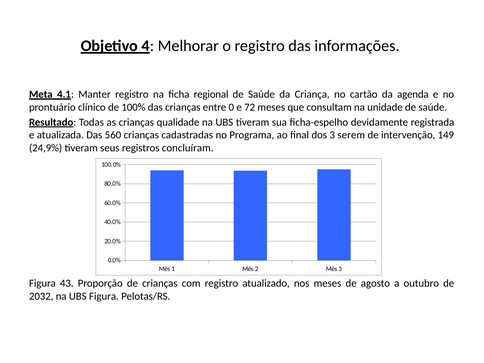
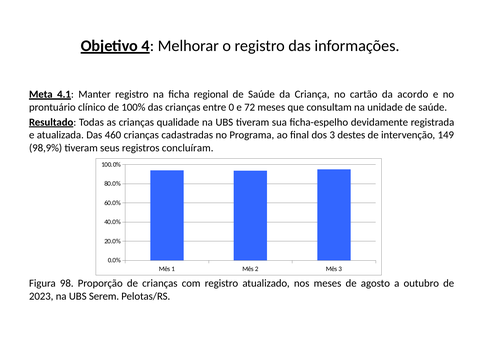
agenda: agenda -> acordo (413, 94)
560: 560 -> 460 (113, 135)
serem: serem -> destes (351, 135)
24,9%: 24,9% -> 98,9% (46, 148)
43: 43 -> 98 (67, 283)
2032: 2032 -> 2023 (41, 296)
UBS Figura: Figura -> Serem (104, 296)
